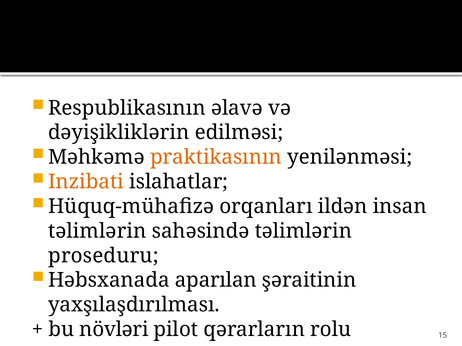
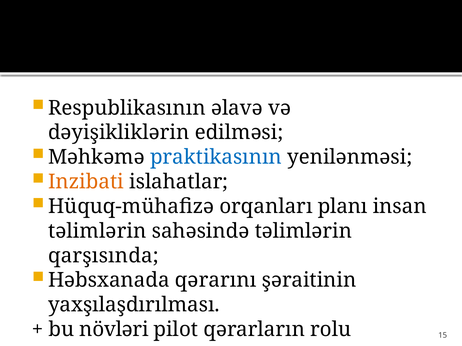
praktikasının colour: orange -> blue (216, 157)
ildən: ildən -> planı (343, 207)
proseduru: proseduru -> qarşısında (103, 256)
aparılan: aparılan -> qərarını (216, 281)
